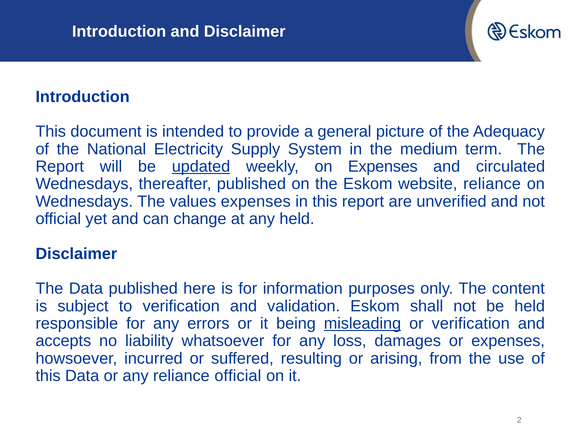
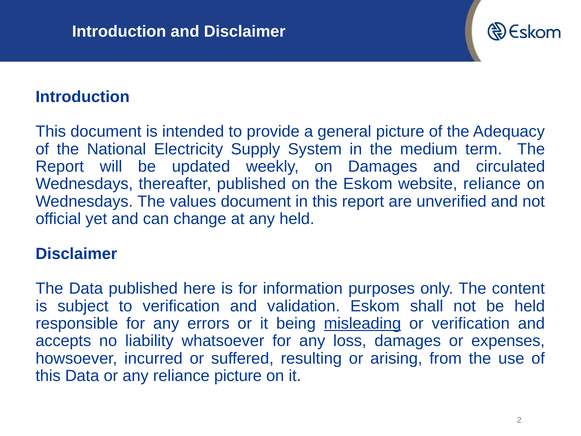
updated underline: present -> none (201, 166)
on Expenses: Expenses -> Damages (383, 166)
values expenses: expenses -> document (256, 201)
reliance official: official -> picture (238, 376)
